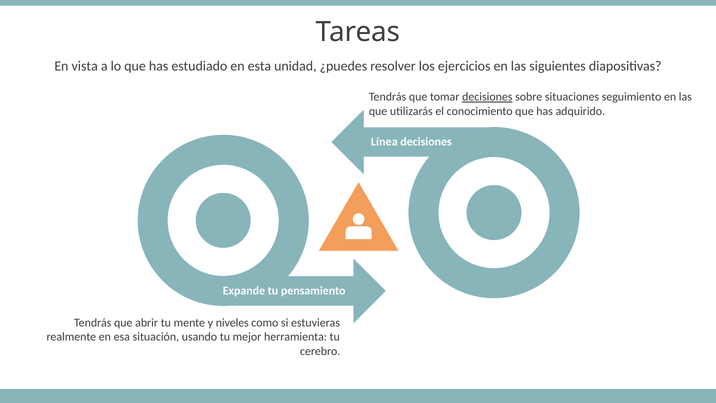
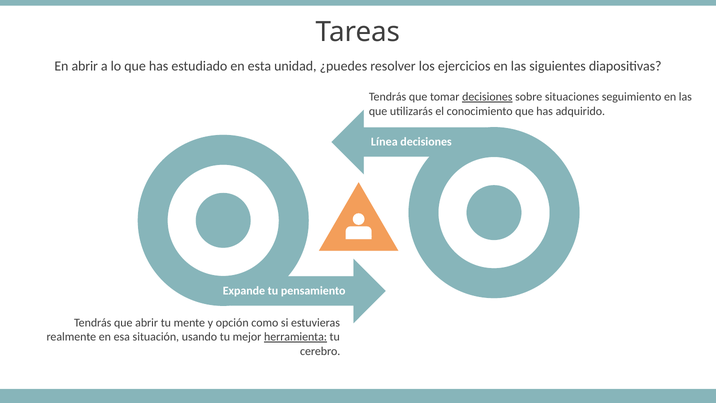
En vista: vista -> abrir (85, 66)
niveles: niveles -> opción (232, 322)
herramienta underline: none -> present (296, 337)
